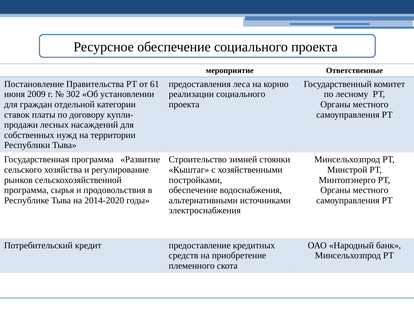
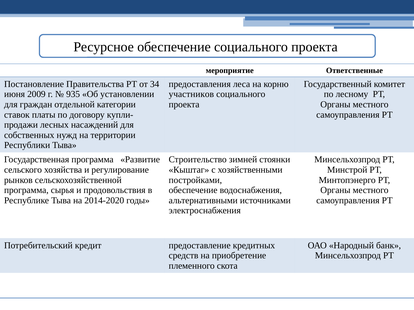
61: 61 -> 34 (155, 84)
302: 302 -> 935 (73, 94)
реализации: реализации -> участников (191, 94)
